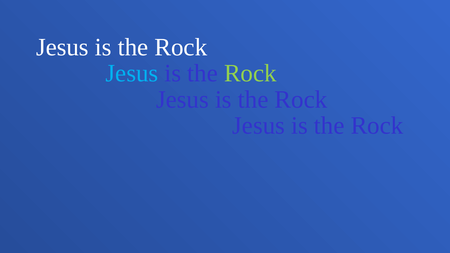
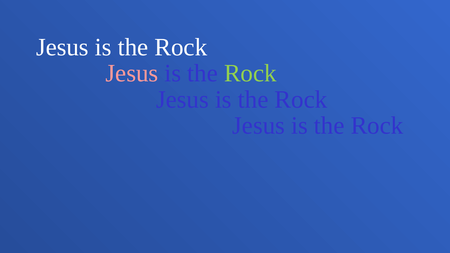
Jesus colour: light blue -> pink (132, 73)
